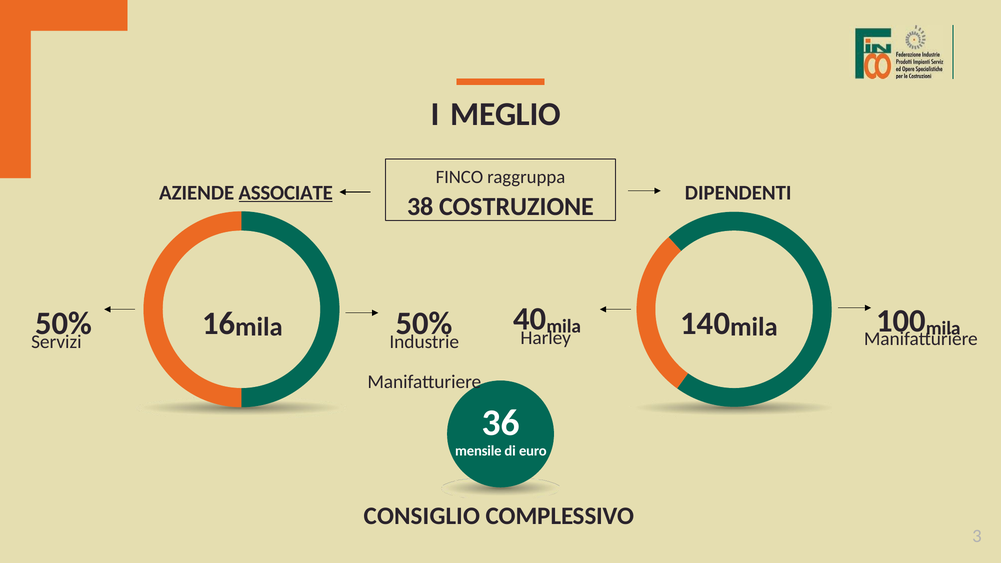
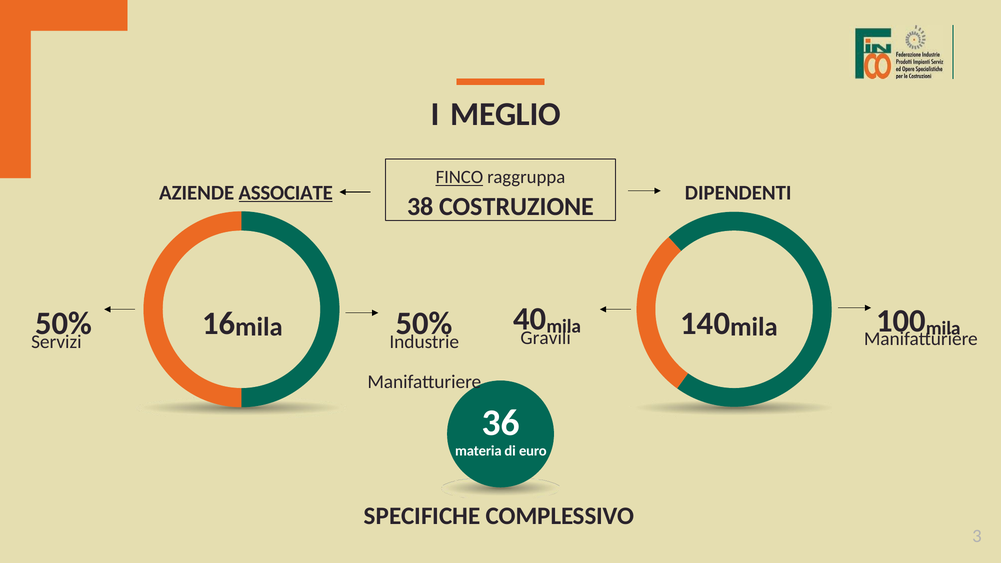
FINCO underline: none -> present (459, 177)
Harley: Harley -> Gravili (546, 338)
mensile: mensile -> materia (478, 451)
CONSIGLIO: CONSIGLIO -> SPECIFICHE (422, 516)
